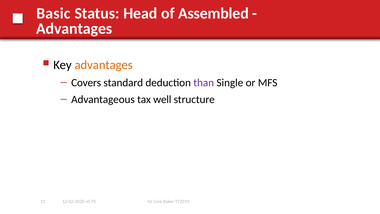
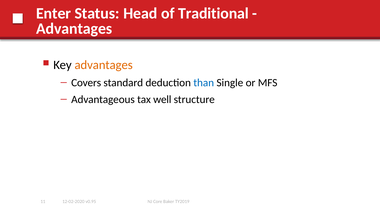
Basic: Basic -> Enter (54, 13)
Assembled: Assembled -> Traditional (213, 13)
than colour: purple -> blue (204, 83)
